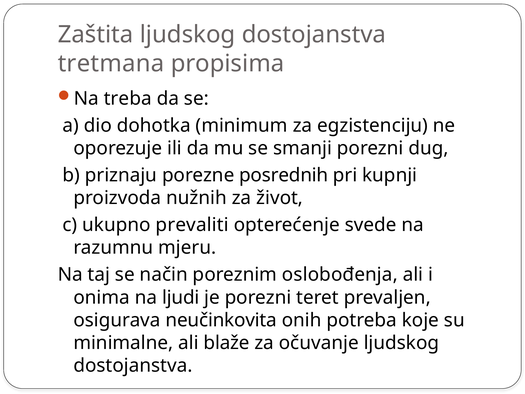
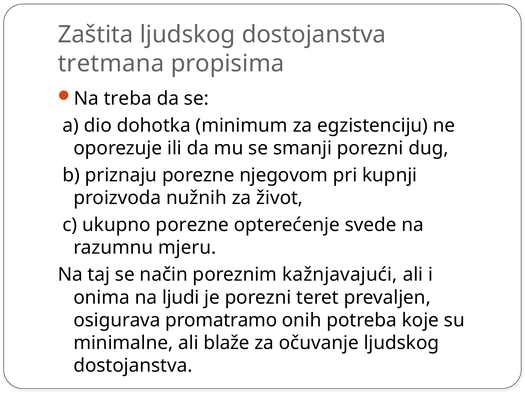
posrednih: posrednih -> njegovom (284, 175)
ukupno prevaliti: prevaliti -> porezne (192, 225)
oslobođenja: oslobođenja -> kažnjavajući (340, 275)
neučinkovita: neučinkovita -> promatramo (221, 320)
